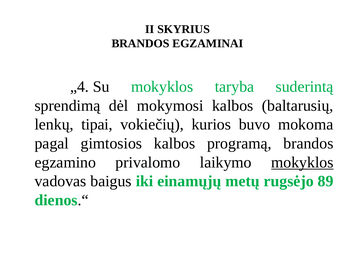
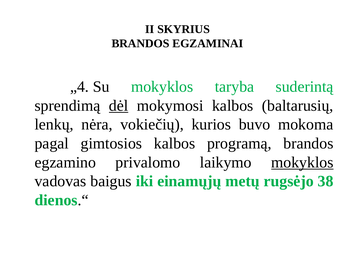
dėl underline: none -> present (119, 106)
tipai: tipai -> nėra (97, 125)
89: 89 -> 38 (326, 181)
